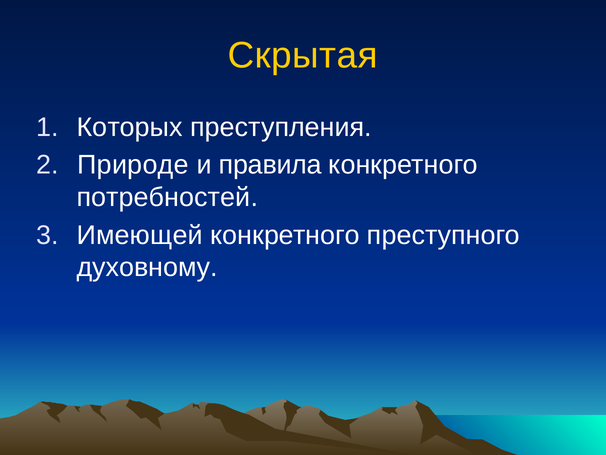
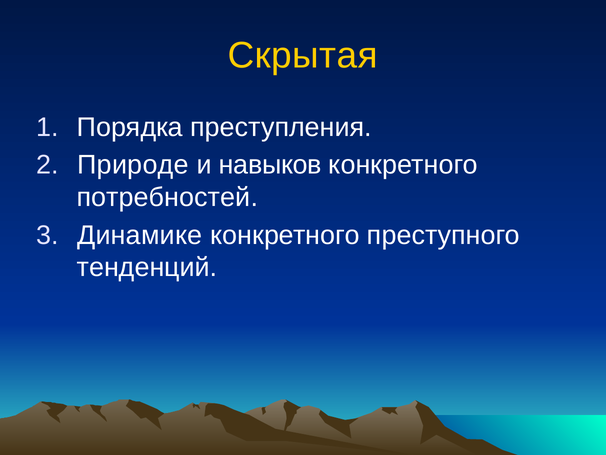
Которых: Которых -> Порядка (130, 127)
правила: правила -> навыков (270, 165)
Имеющей: Имеющей -> Динамике (140, 235)
духовному: духовному -> тенденций (147, 267)
